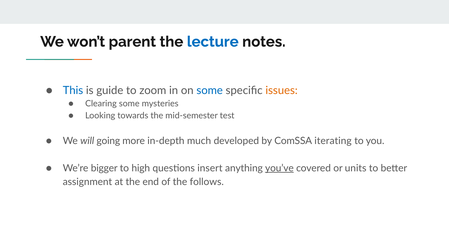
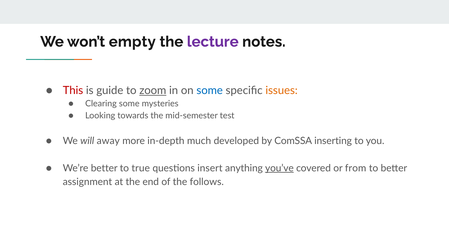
parent: parent -> empty (132, 42)
lecture colour: blue -> purple (213, 42)
This colour: blue -> red (73, 91)
zoom underline: none -> present (153, 91)
going: going -> away (108, 141)
iterating: iterating -> inserting (333, 141)
We’re bigger: bigger -> better (104, 169)
high: high -> true (141, 169)
units: units -> from (356, 169)
